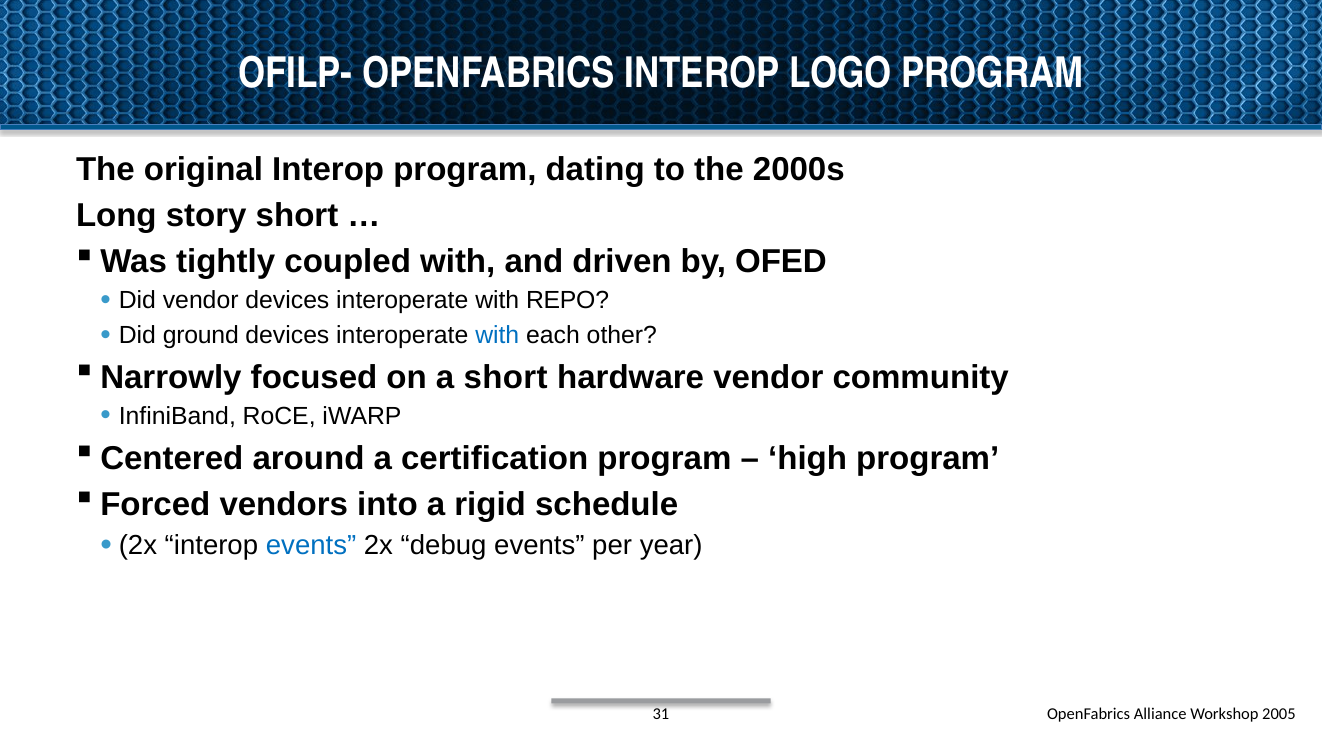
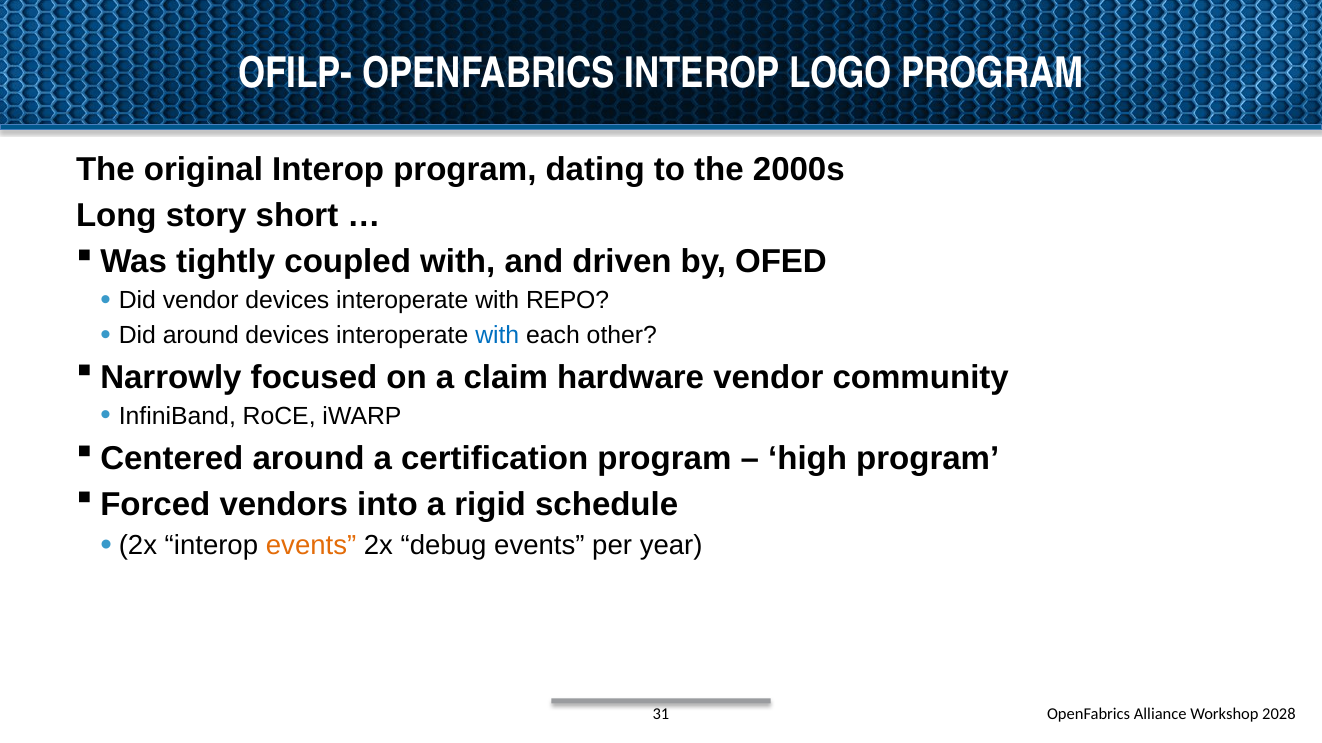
Did ground: ground -> around (201, 336)
a short: short -> claim (506, 378)
events colour: blue -> orange (311, 546)
2005: 2005 -> 2028 (1279, 715)
